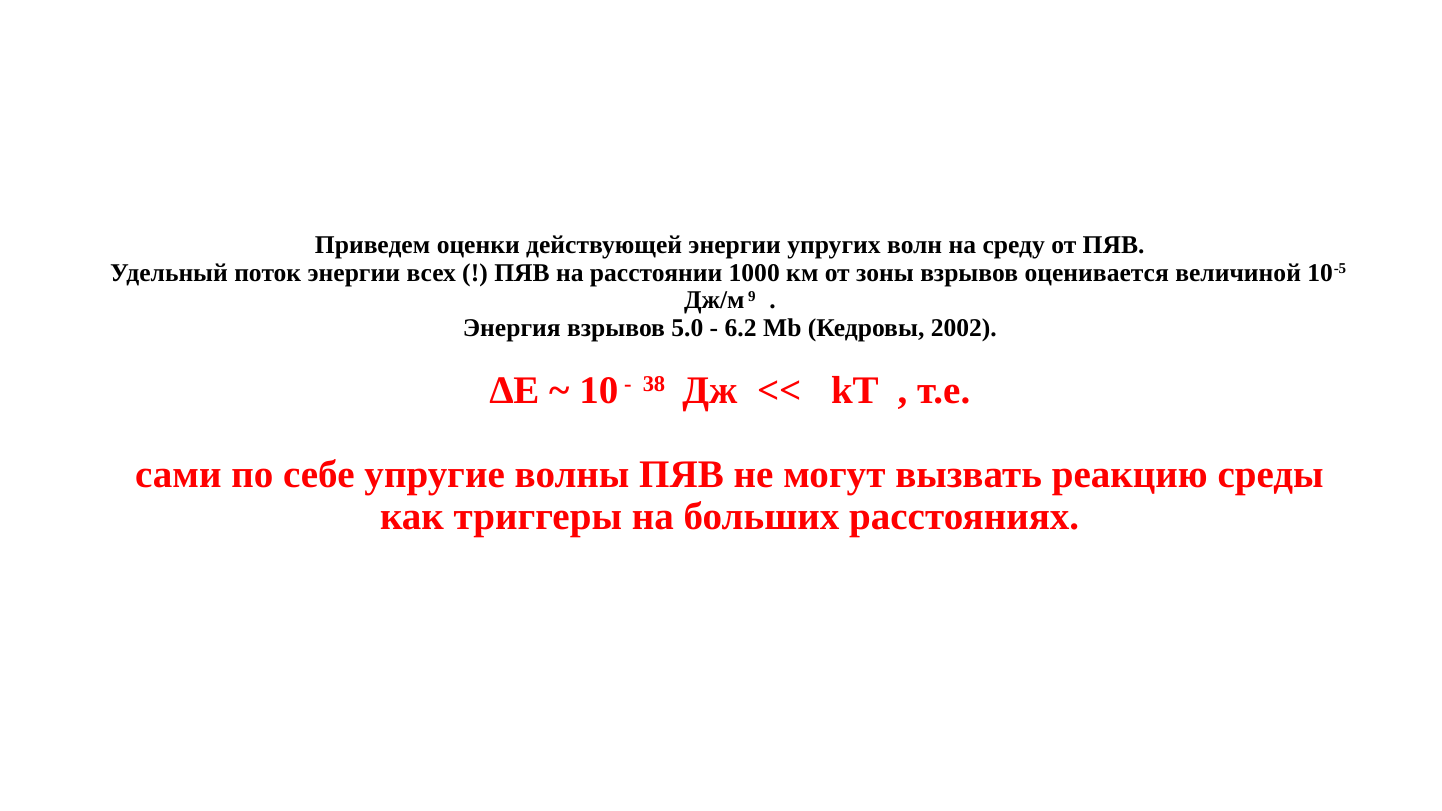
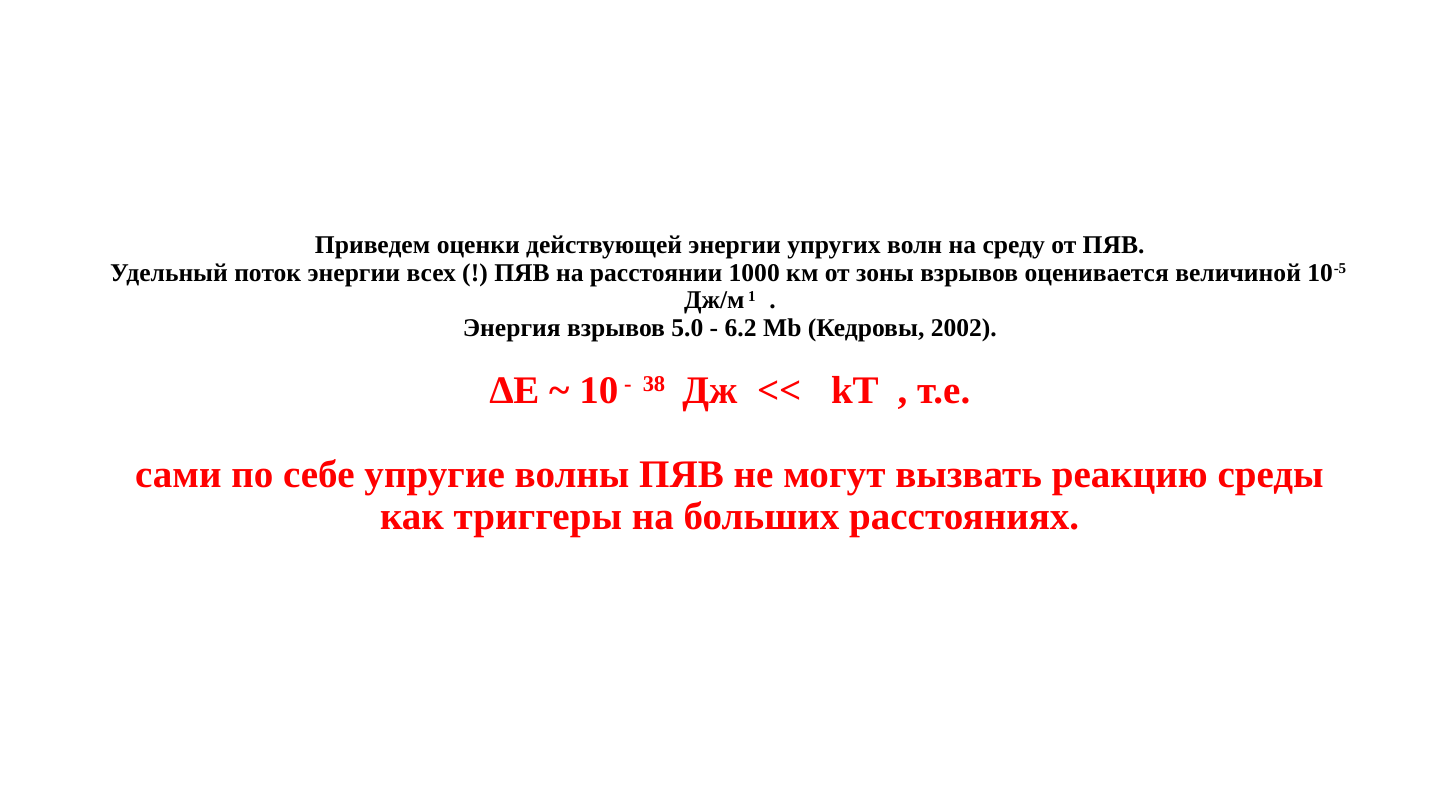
9: 9 -> 1 (752, 296)
